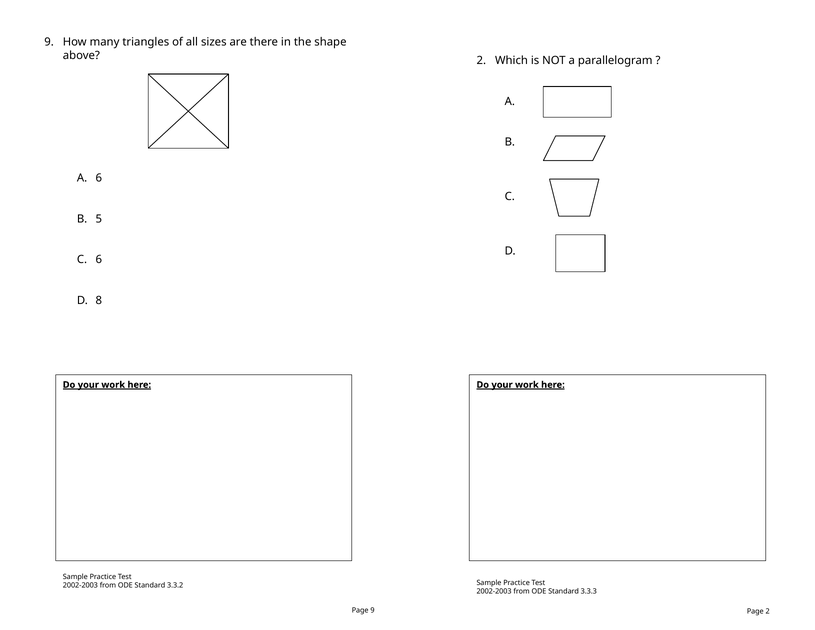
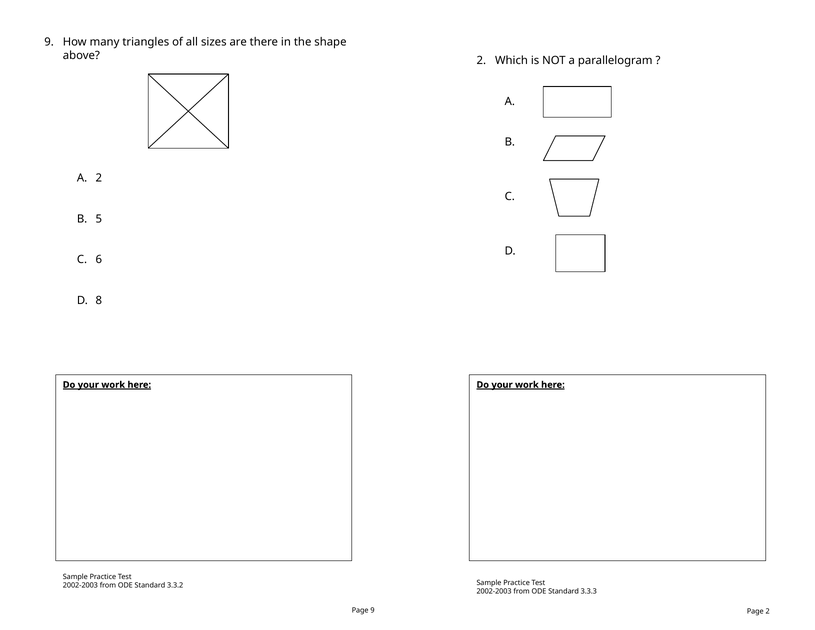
A 6: 6 -> 2 (99, 178)
